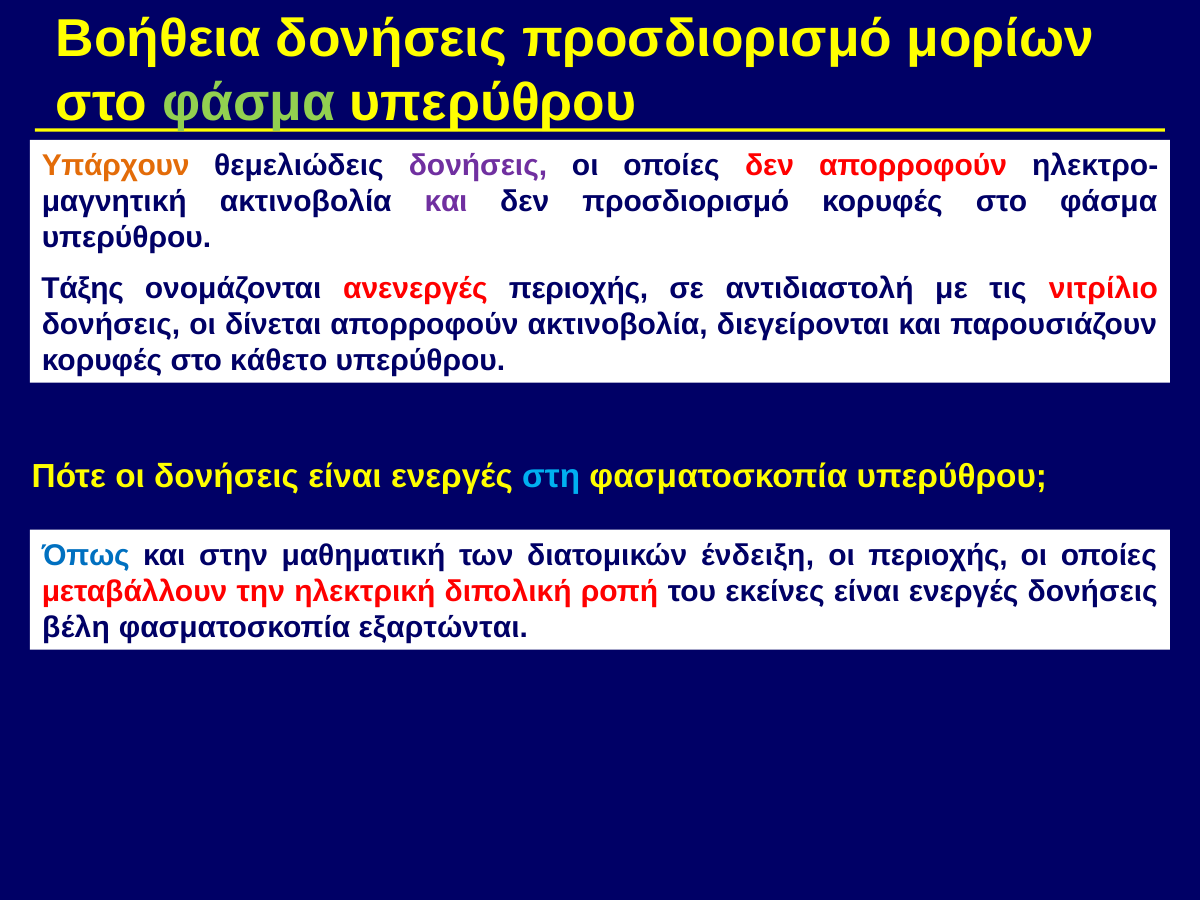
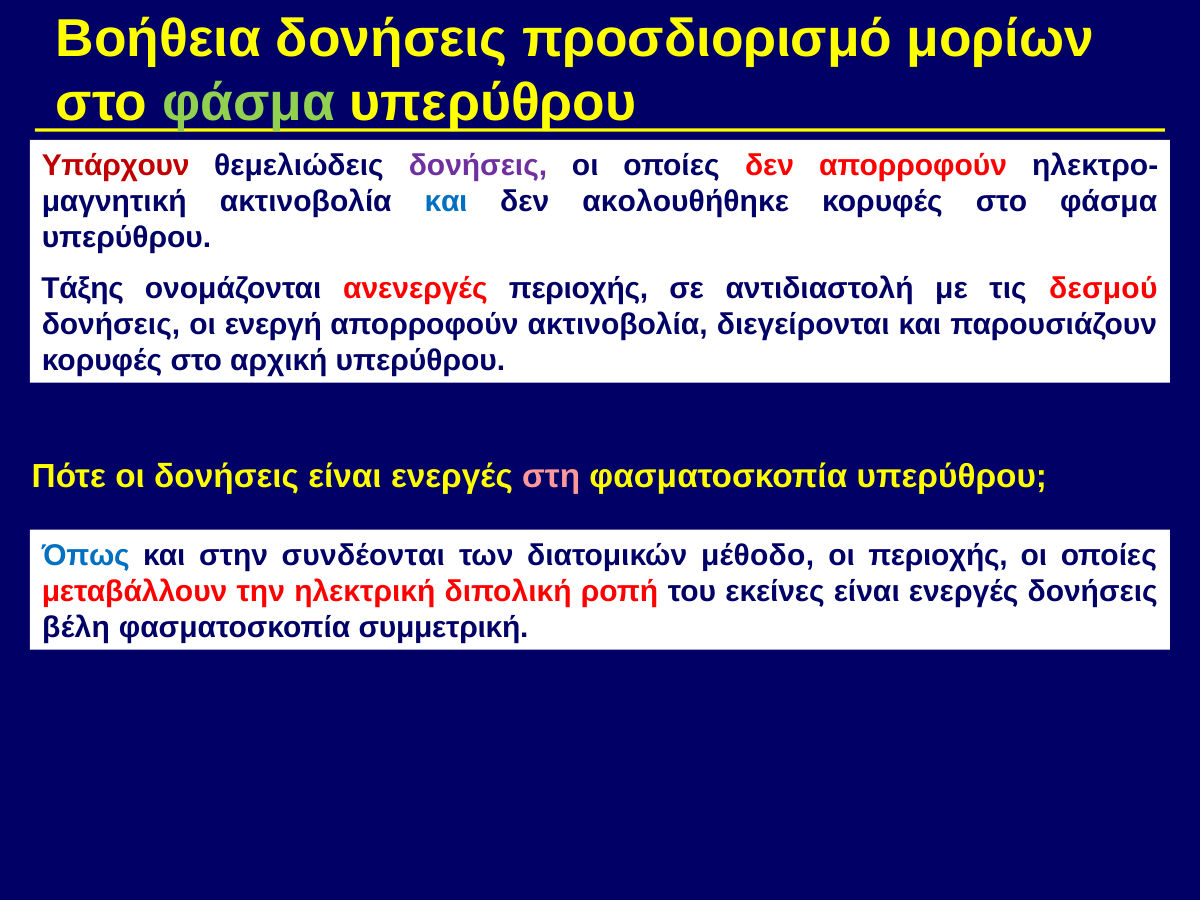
Υπάρχουν colour: orange -> red (116, 166)
και colour: purple -> blue (446, 202)
δεν προσδιορισμό: προσδιορισμό -> ακολουθήθηκε (686, 202)
νιτρίλιο: νιτρίλιο -> δεσμού (1103, 289)
δίνεται: δίνεται -> ενεργή (273, 325)
κάθετο: κάθετο -> αρχική (279, 361)
στη colour: light blue -> pink (551, 476)
μαθηματική: μαθηματική -> συνδέονται (363, 556)
ένδειξη: ένδειξη -> μέθοδο (758, 556)
εξαρτώνται: εξαρτώνται -> συμμετρική (444, 628)
